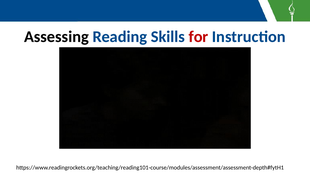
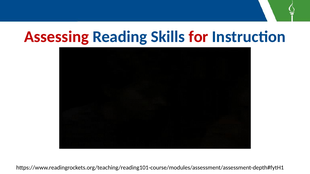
Assessing colour: black -> red (56, 37)
